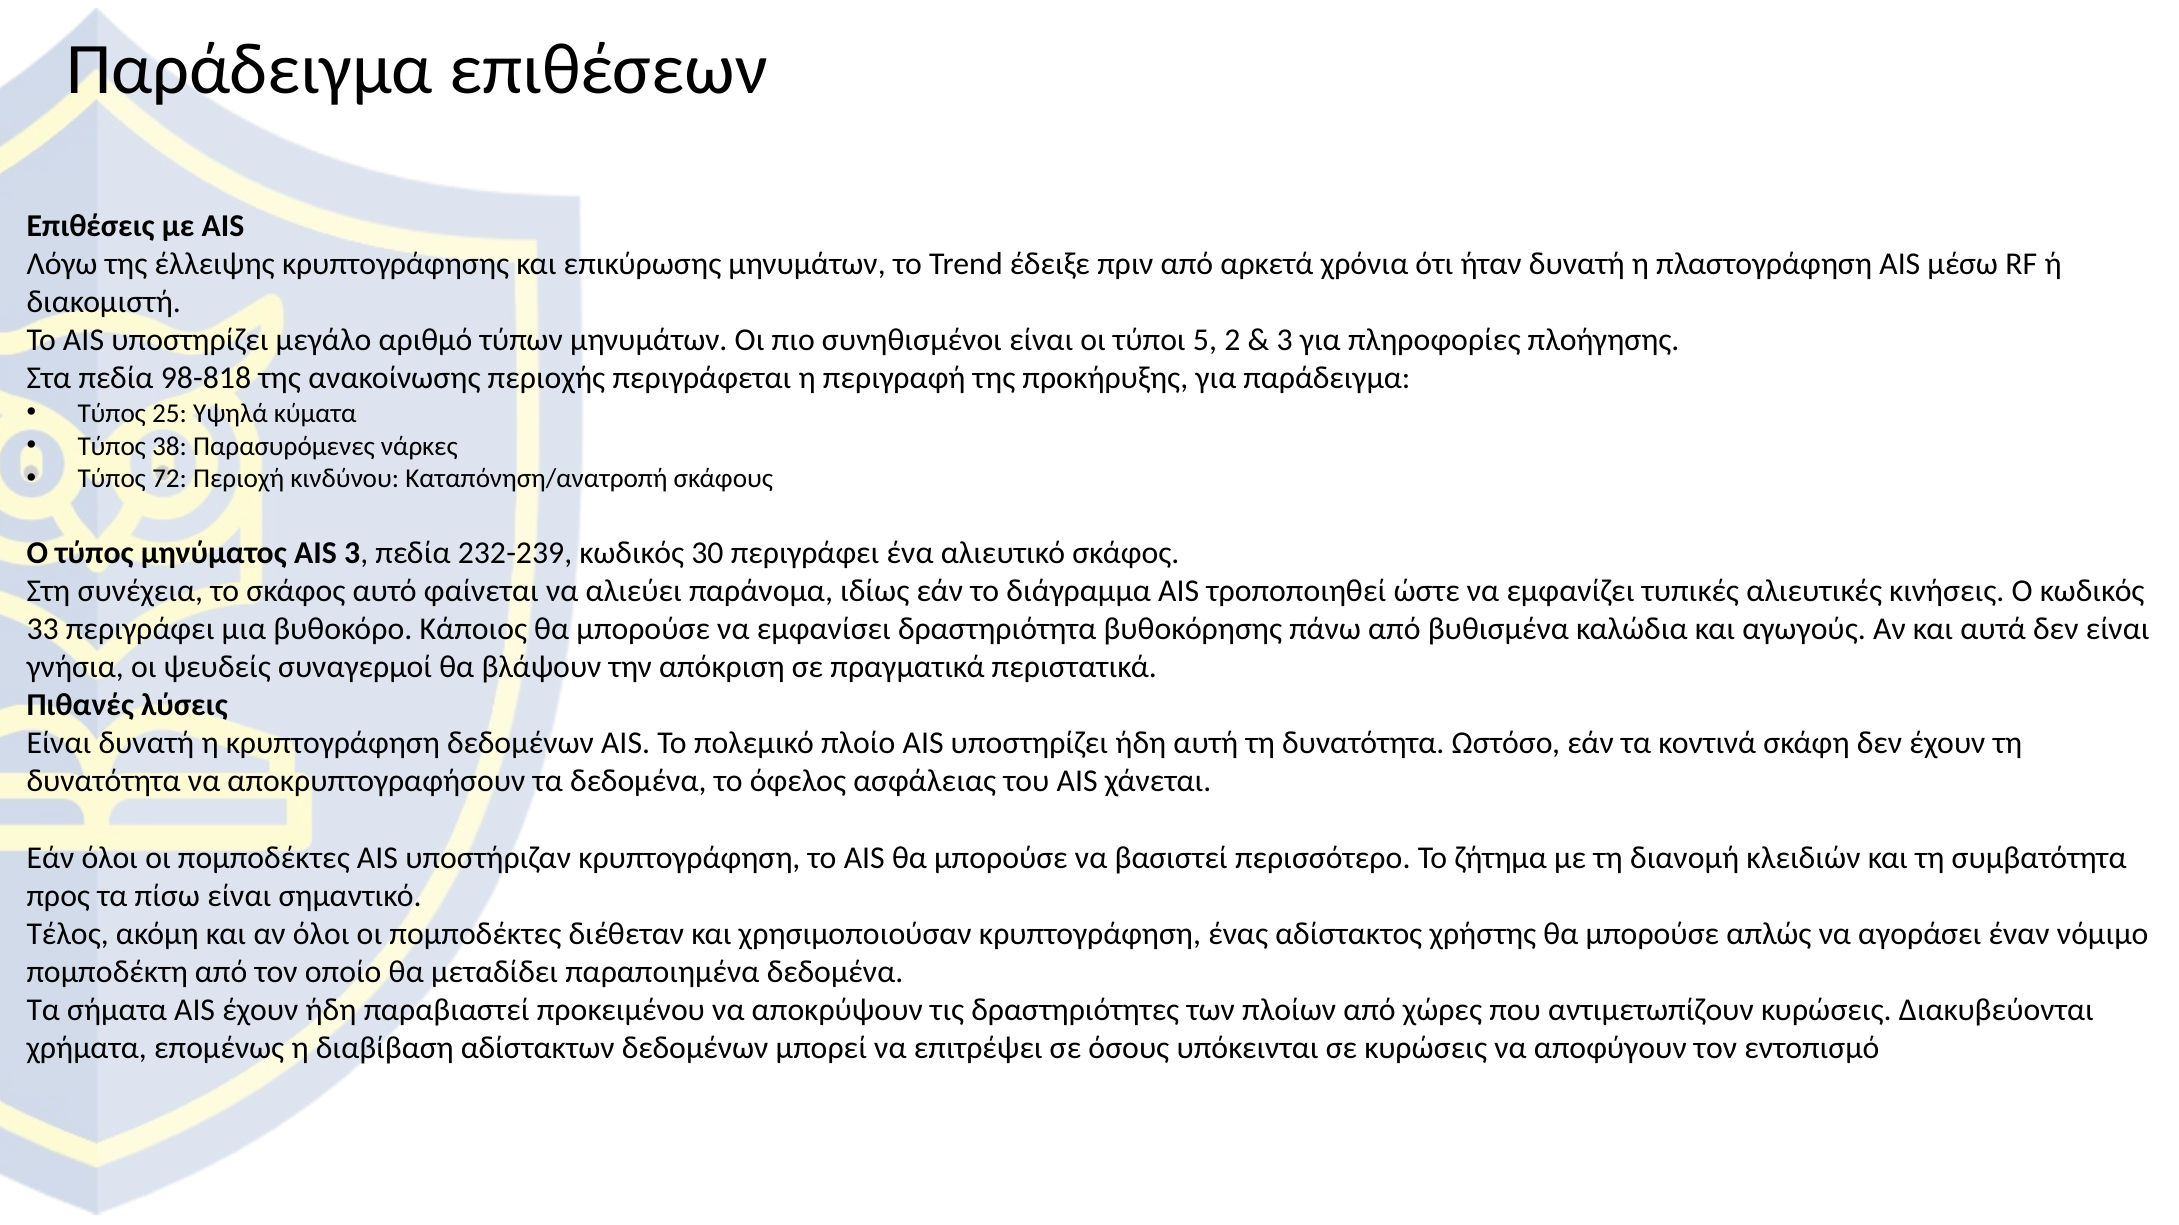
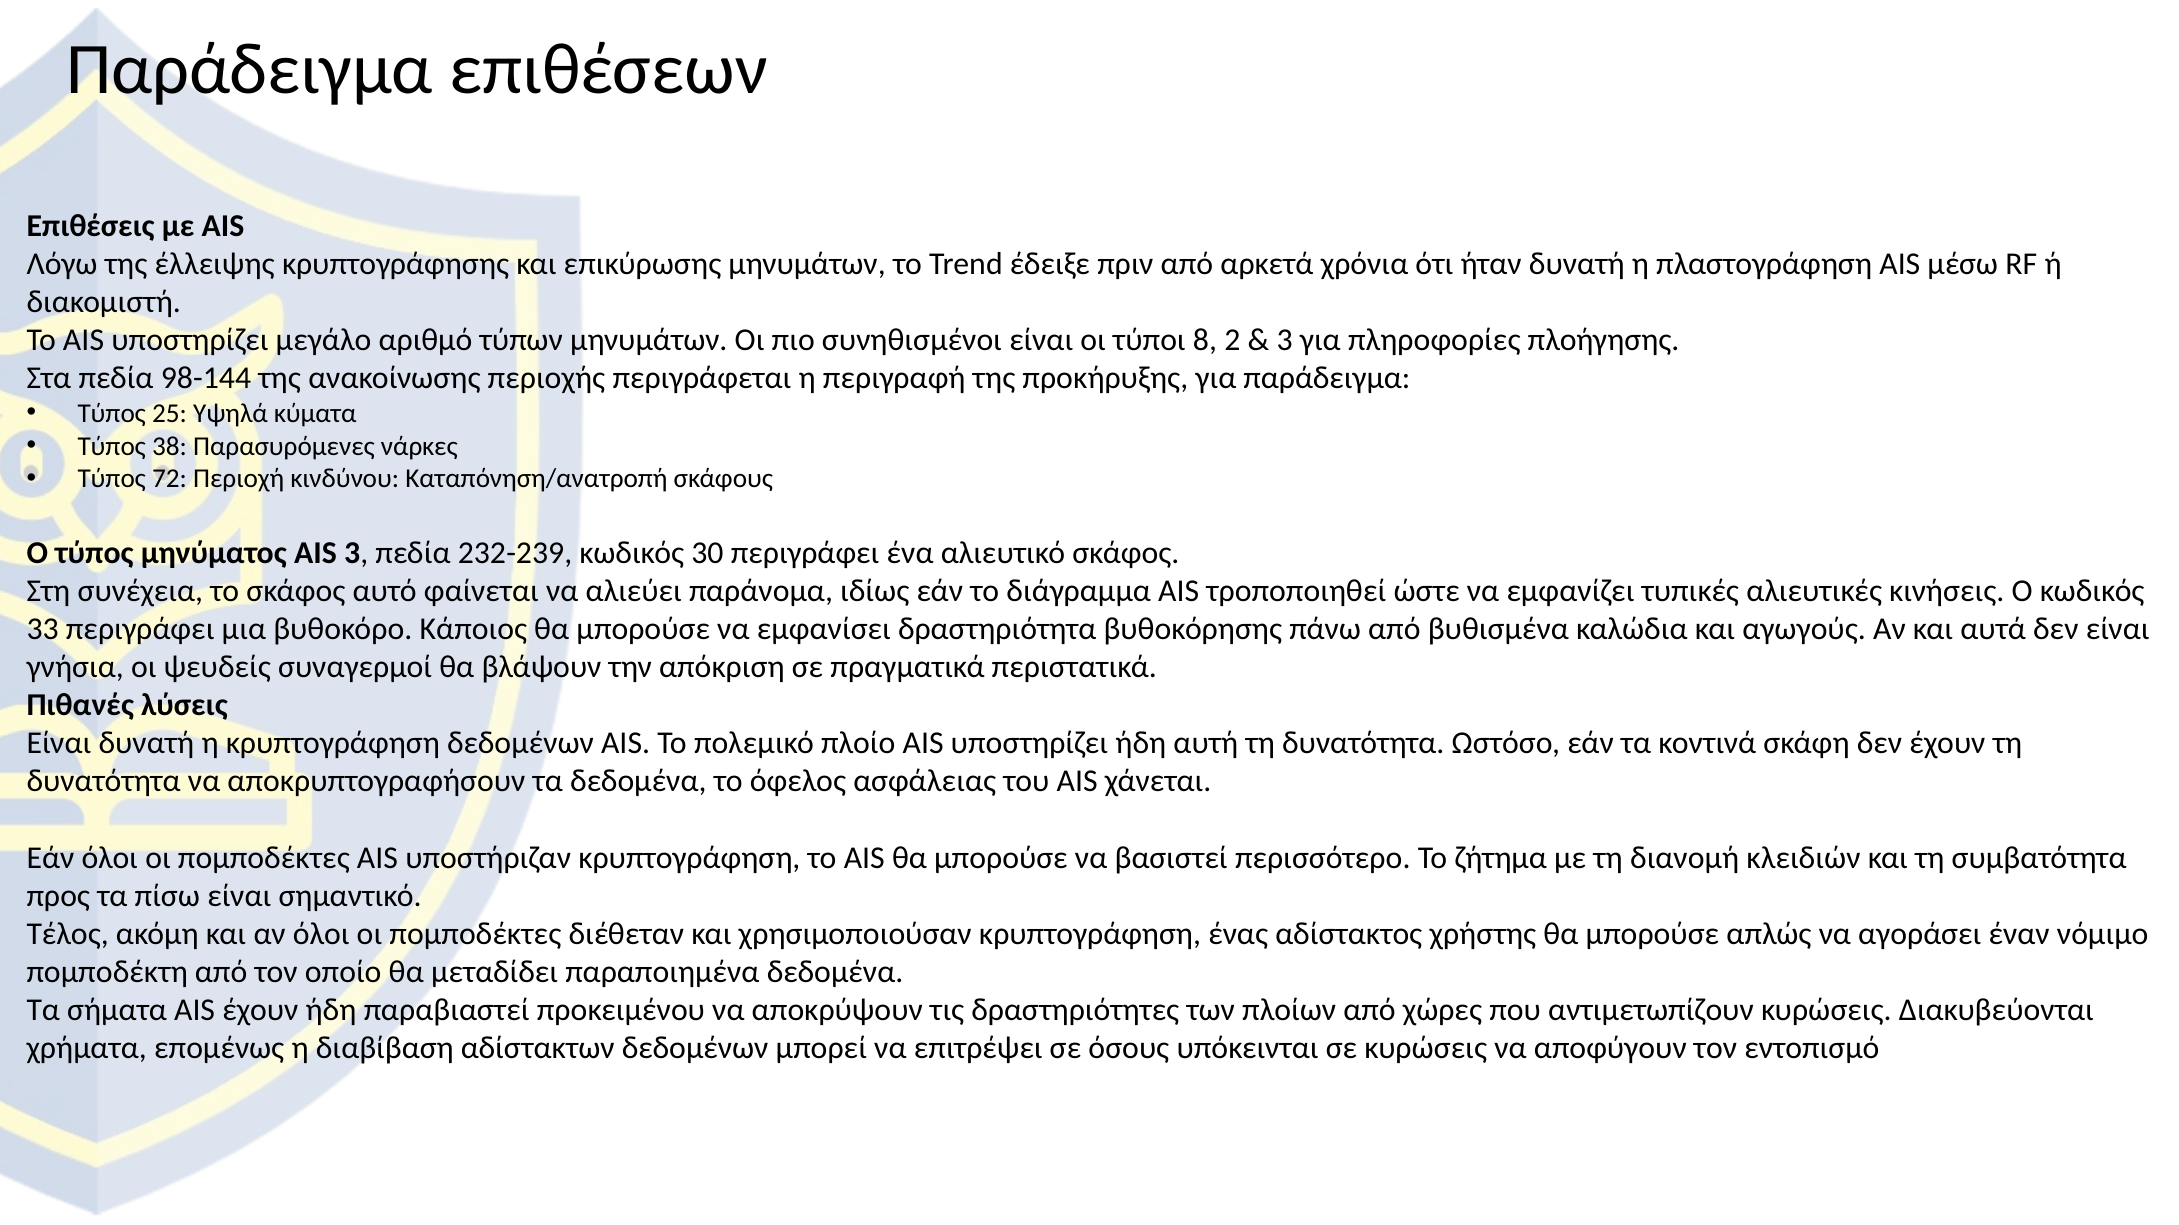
5: 5 -> 8 (1205, 340)
98-818: 98-818 -> 98-144 (206, 379)
